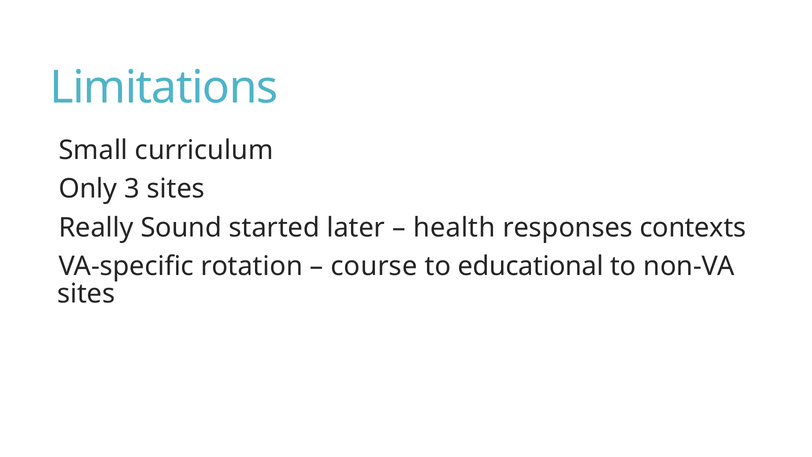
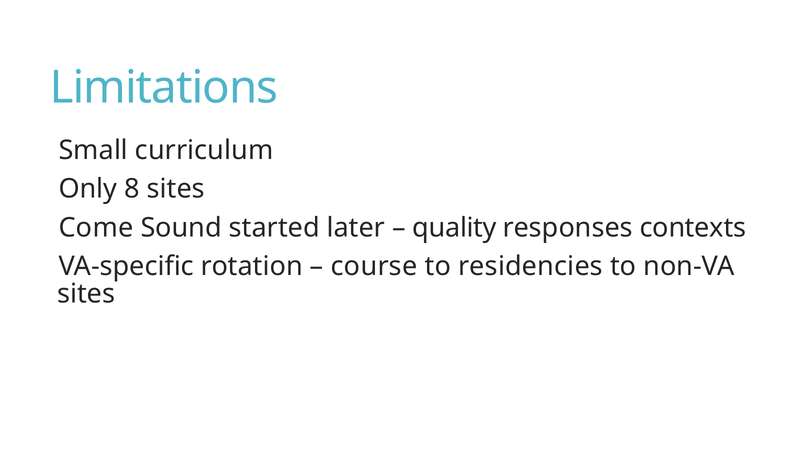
3: 3 -> 8 (132, 189)
Really: Really -> Come (96, 227)
health: health -> quality (455, 227)
educational: educational -> residencies (531, 266)
